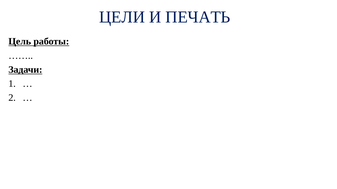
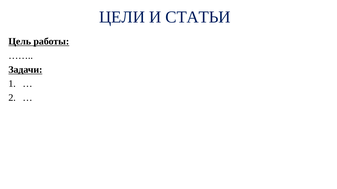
ПЕЧАТЬ: ПЕЧАТЬ -> СТАТЬИ (198, 17)
